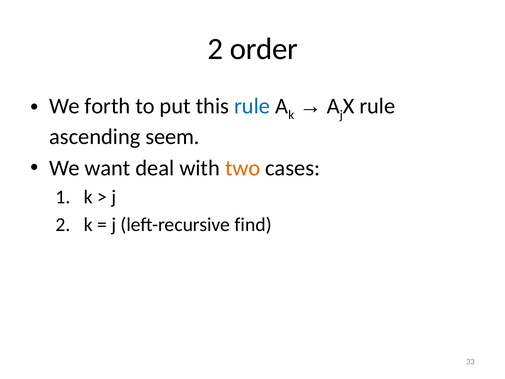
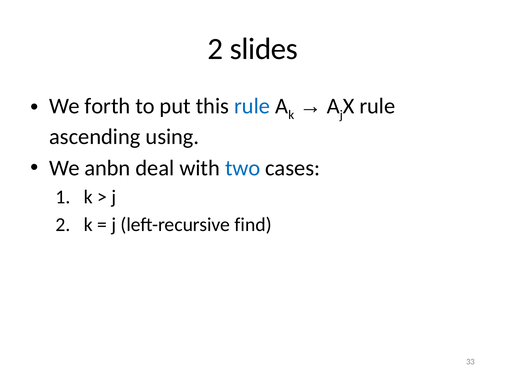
order: order -> slides (264, 49)
seem: seem -> using (172, 137)
want: want -> anbn (108, 168)
two colour: orange -> blue (243, 168)
